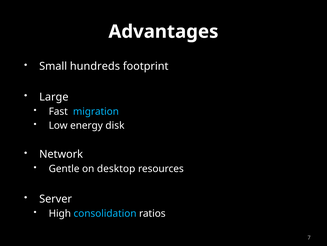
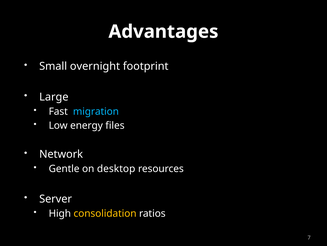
hundreds: hundreds -> overnight (95, 66)
disk: disk -> files (115, 125)
consolidation colour: light blue -> yellow (105, 213)
